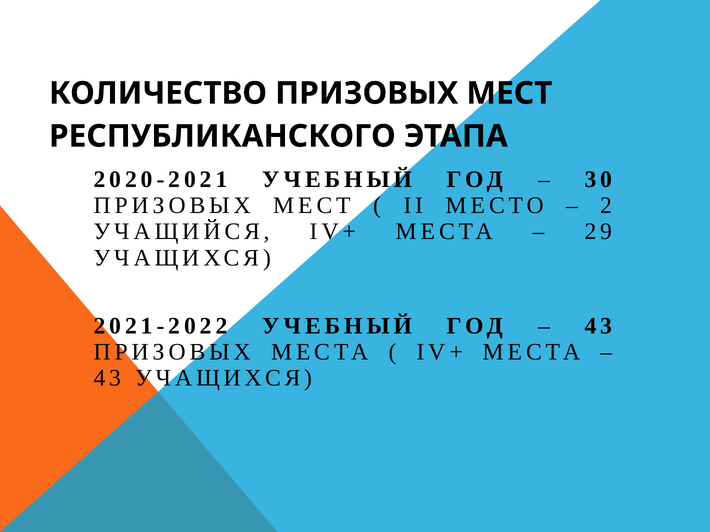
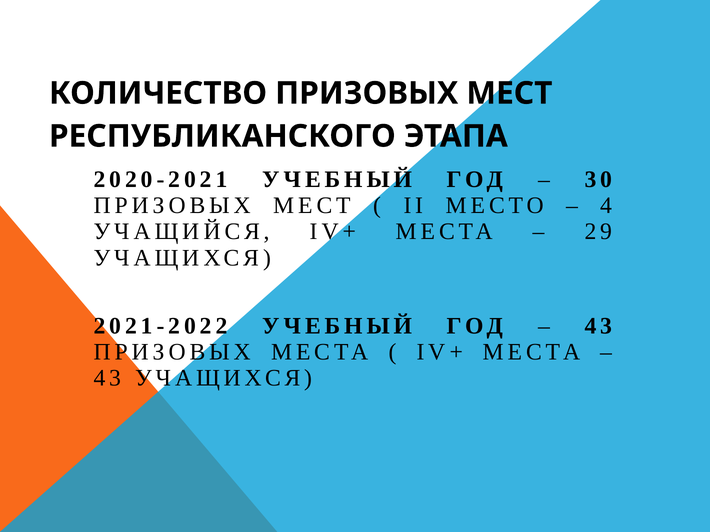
2: 2 -> 4 (606, 206)
